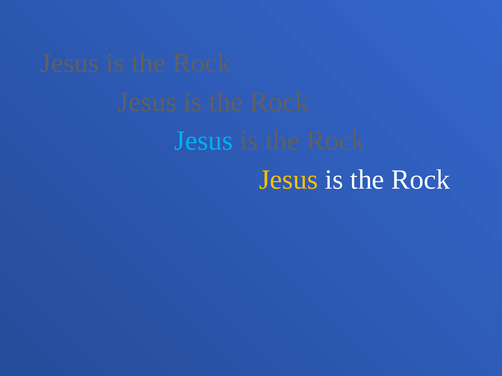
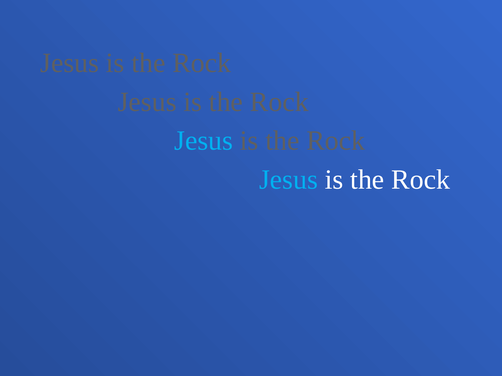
Jesus colour: yellow -> light blue (288, 180)
